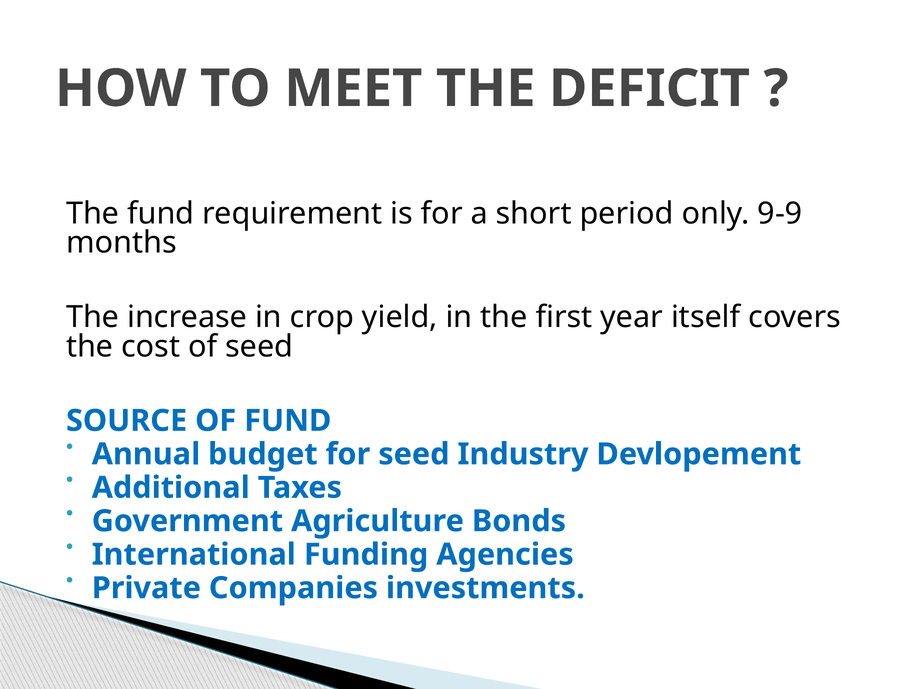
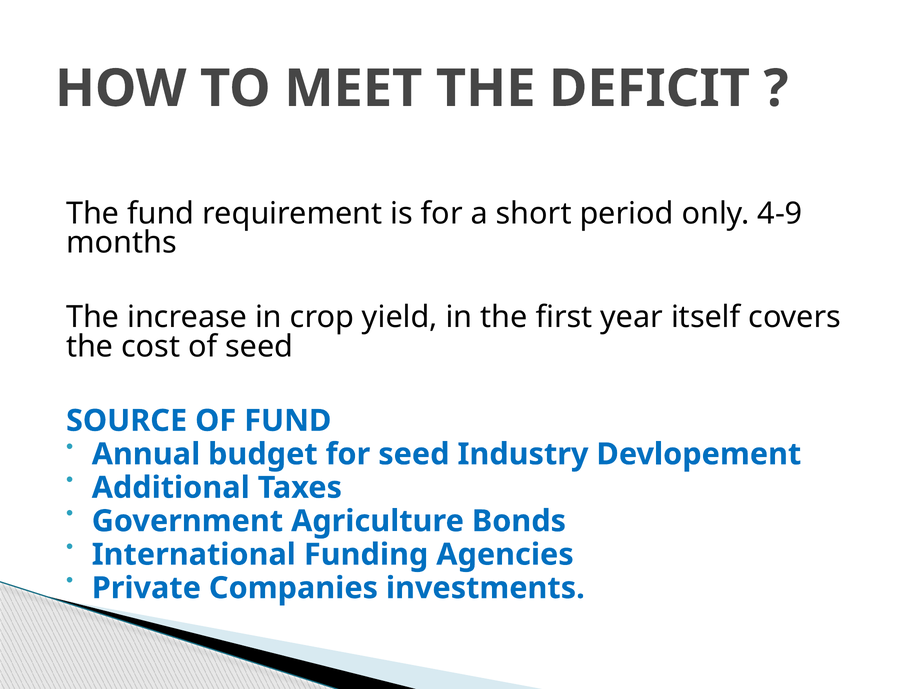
9-9: 9-9 -> 4-9 (780, 214)
